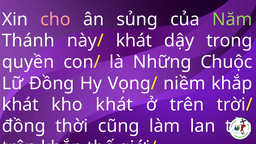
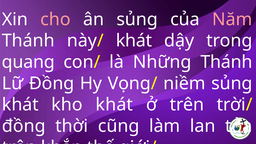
Năm colour: light green -> pink (232, 19)
quyền: quyền -> quang (28, 62)
Những Chuộc: Chuộc -> Thánh (227, 62)
niềm khắp: khắp -> sủng (232, 83)
